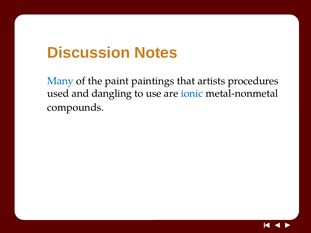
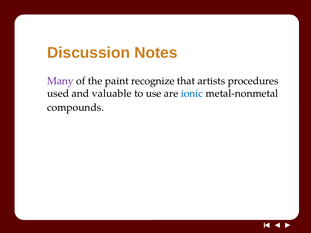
Many colour: blue -> purple (60, 81)
paintings: paintings -> recognize (153, 81)
dangling: dangling -> valuable (112, 94)
